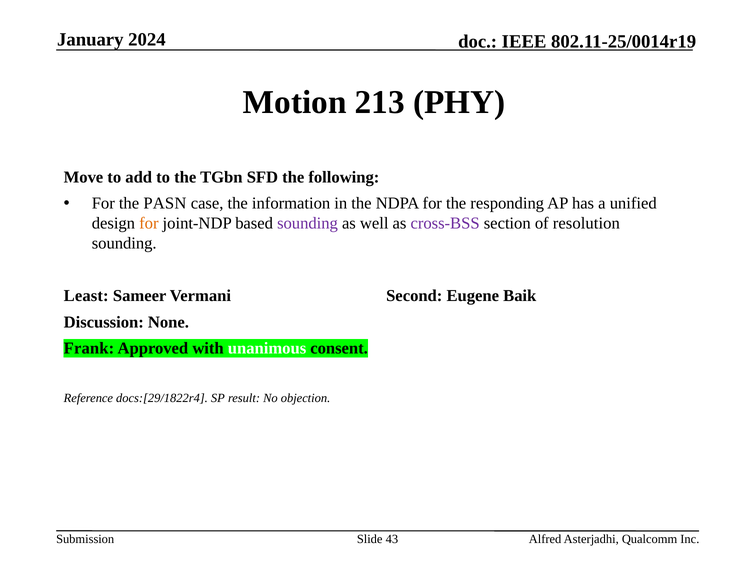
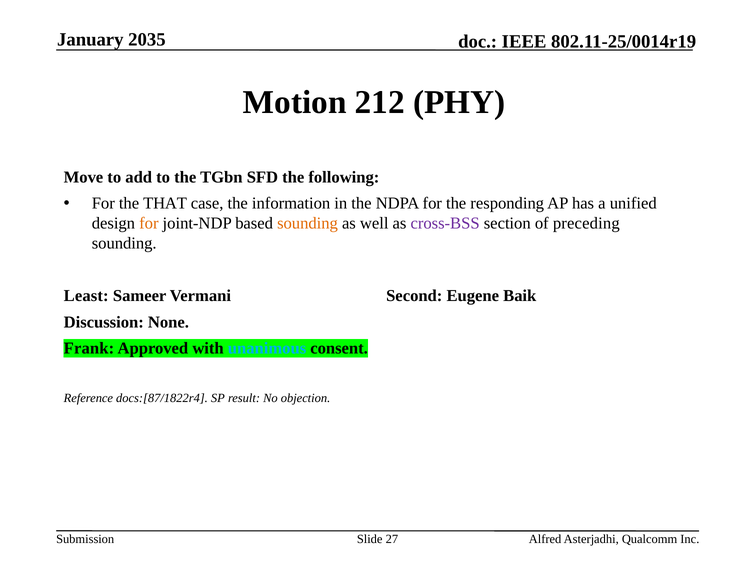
2024: 2024 -> 2035 (147, 40)
213: 213 -> 212 (380, 102)
PASN: PASN -> THAT (165, 203)
sounding colour: purple -> orange (308, 223)
resolution: resolution -> preceding (586, 223)
unanimous colour: white -> light blue (267, 348)
docs:[29/1822r4: docs:[29/1822r4 -> docs:[87/1822r4 (162, 398)
43: 43 -> 27 (392, 539)
